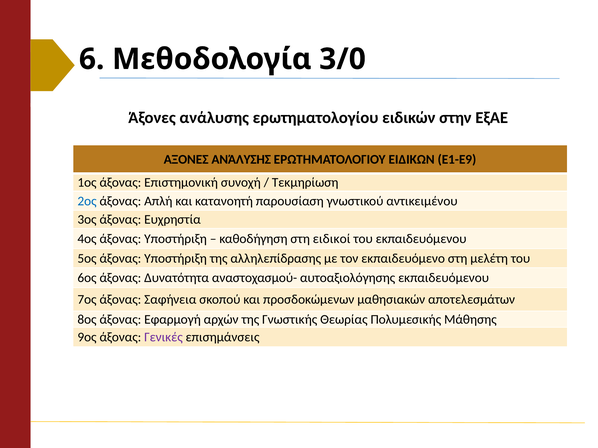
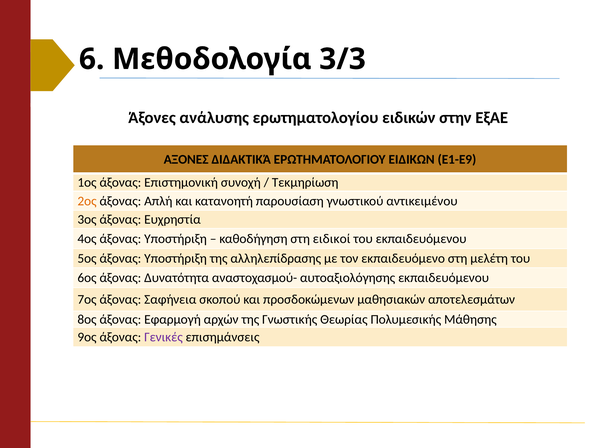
3/0: 3/0 -> 3/3 (343, 59)
ΑΞΟΝΕΣ ΑΝΆΛΥΣΗΣ: ΑΝΆΛΥΣΗΣ -> ΔΙΔΑΚΤΙΚΆ (241, 160)
2ος colour: blue -> orange (87, 201)
